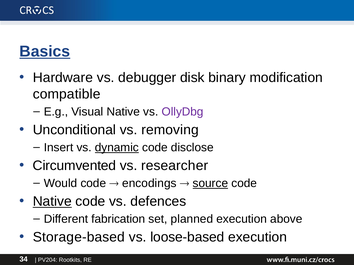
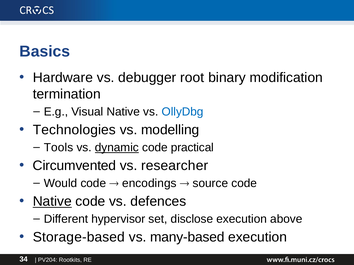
Basics underline: present -> none (45, 52)
disk: disk -> root (192, 78)
compatible: compatible -> termination (67, 94)
OllyDbg colour: purple -> blue (183, 112)
Unconditional: Unconditional -> Technologies (74, 130)
removing: removing -> modelling (170, 130)
Insert: Insert -> Tools (58, 148)
disclose: disclose -> practical (192, 148)
source underline: present -> none (210, 184)
fabrication: fabrication -> hypervisor (118, 219)
planned: planned -> disclose (192, 219)
loose-based: loose-based -> many-based (187, 238)
